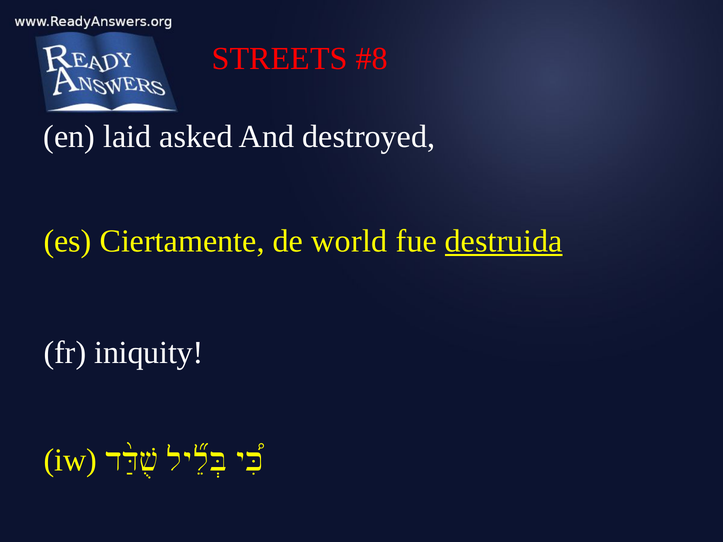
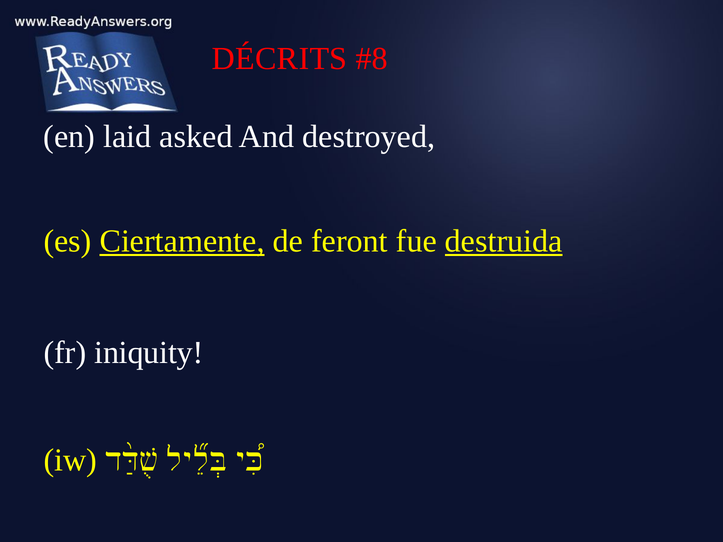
STREETS: STREETS -> DÉCRITS (280, 59)
Ciertamente underline: none -> present (182, 241)
world: world -> feront (350, 241)
